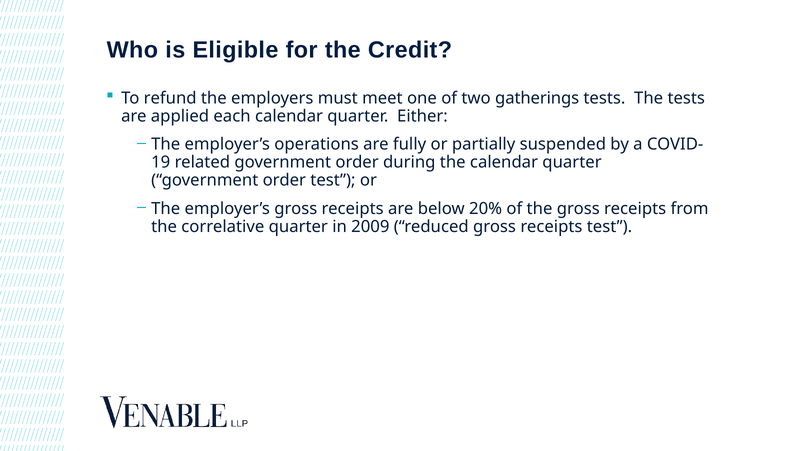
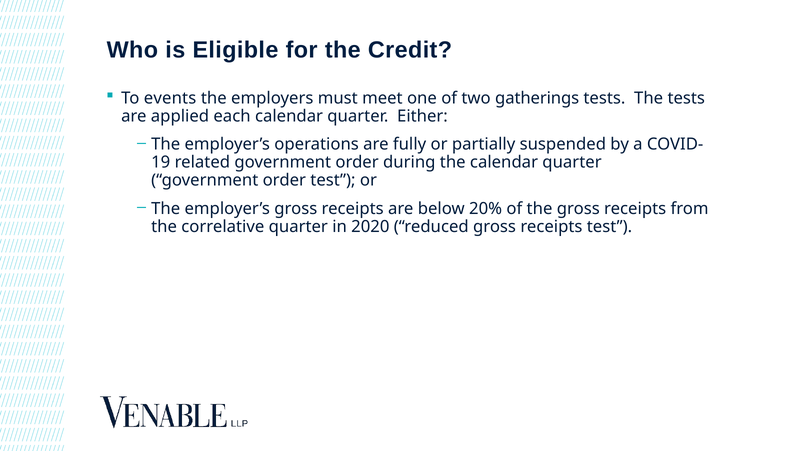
refund: refund -> events (170, 98)
2009: 2009 -> 2020 (370, 226)
